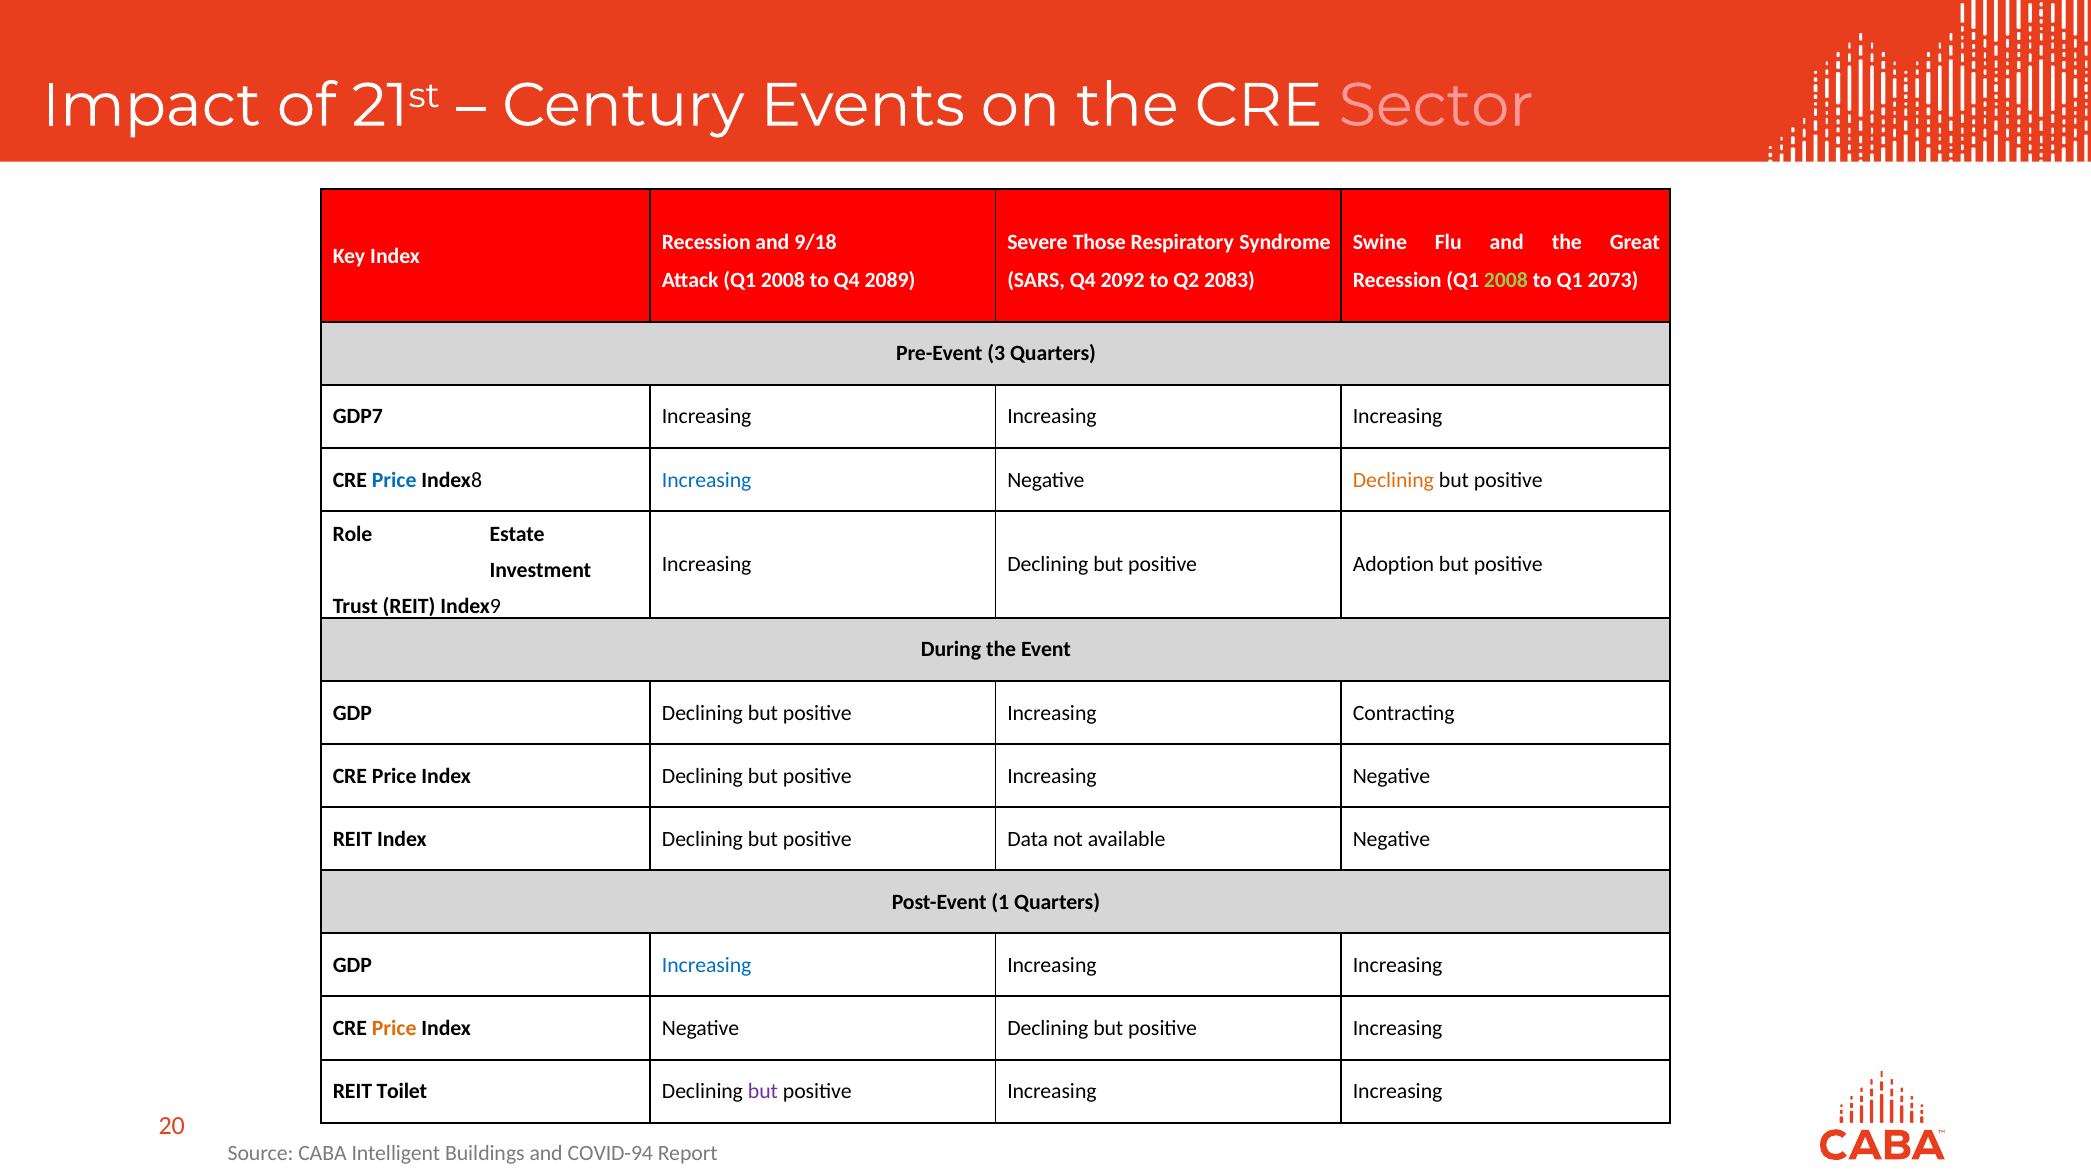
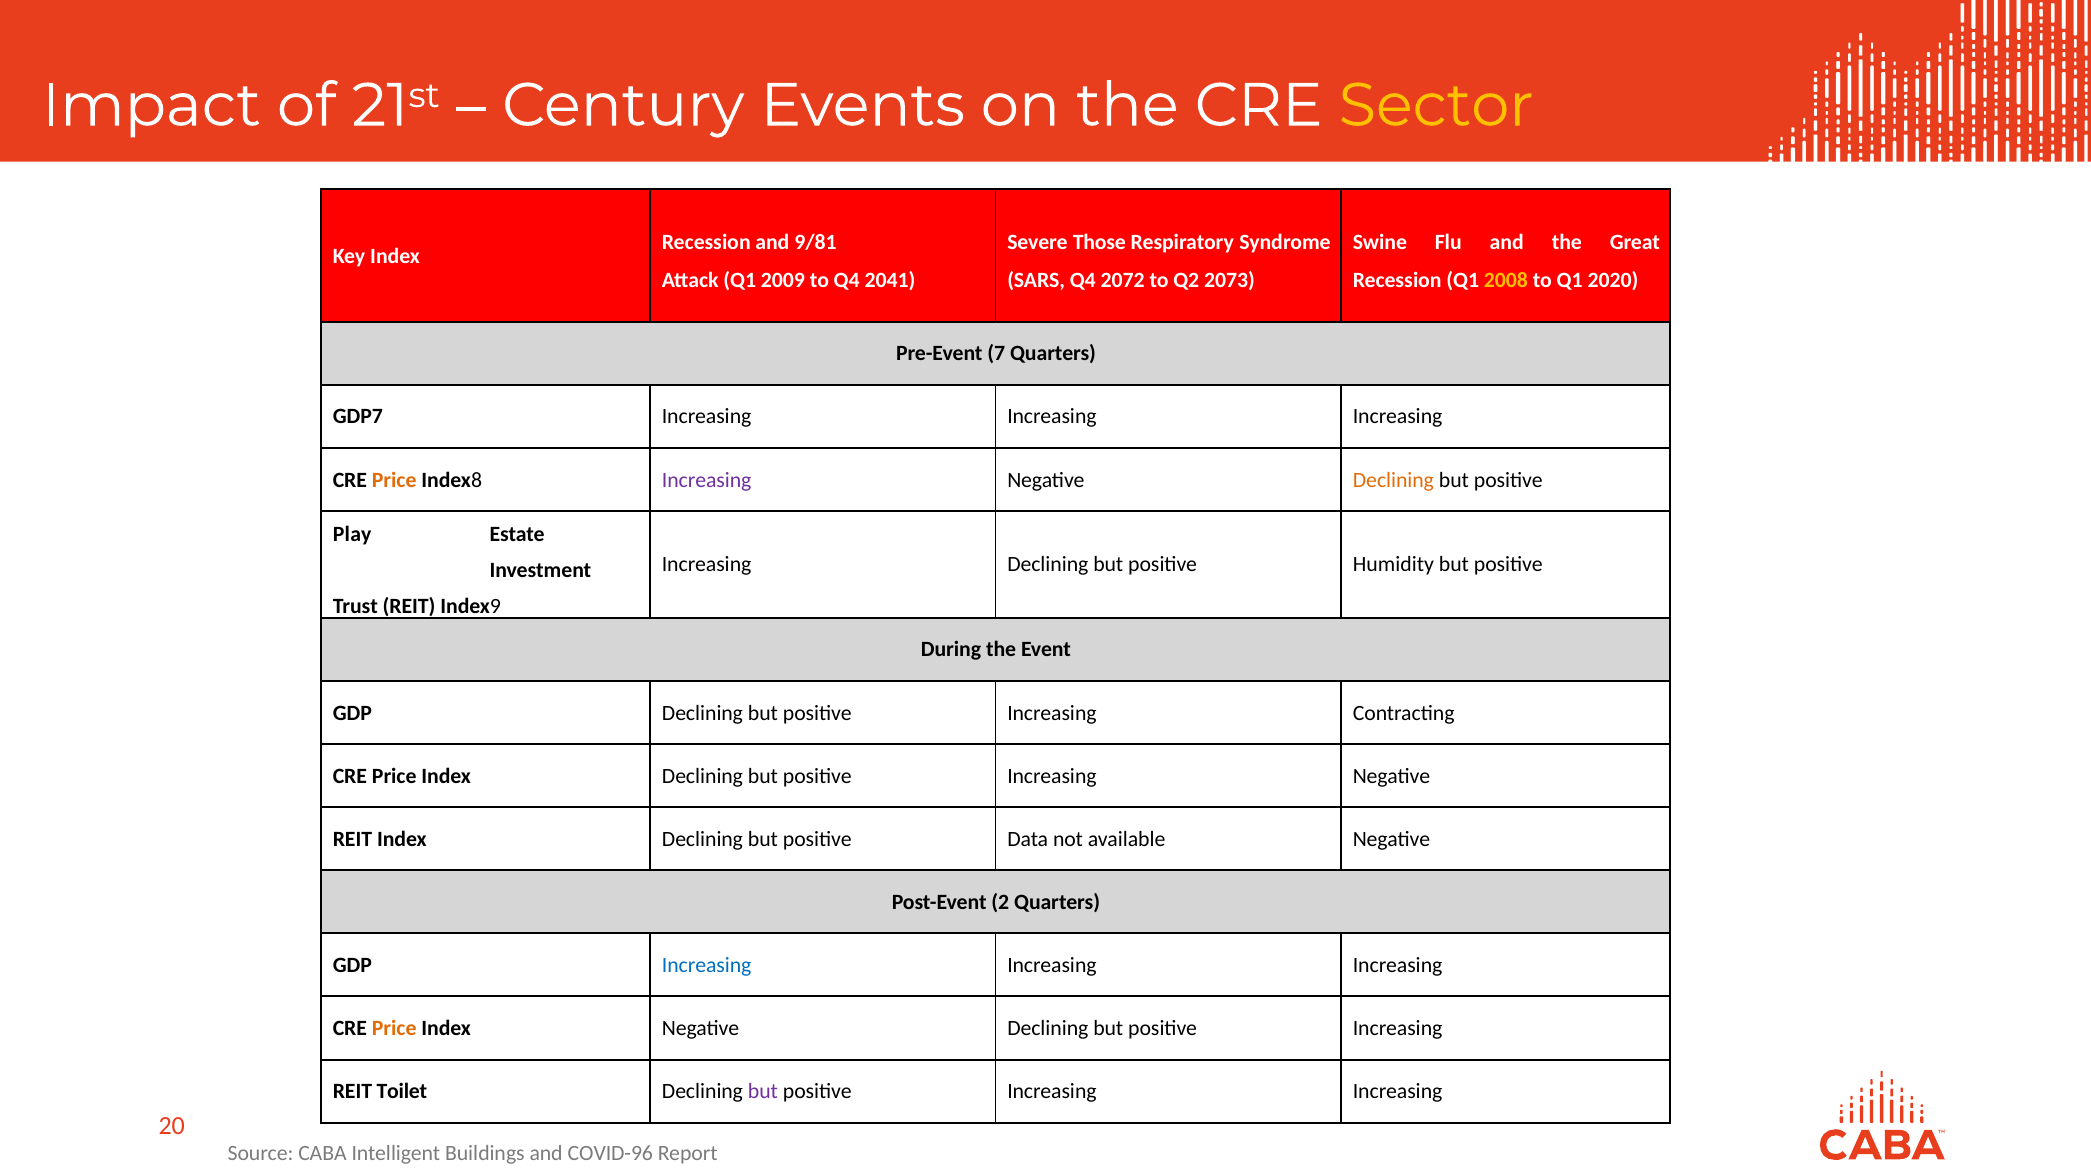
Sector colour: pink -> yellow (1436, 105)
9/18: 9/18 -> 9/81 (815, 242)
Attack Q1 2008: 2008 -> 2009 (783, 281)
2089: 2089 -> 2041 (890, 281)
2092: 2092 -> 2072 (1123, 281)
2083: 2083 -> 2073 (1230, 281)
2008 colour: light green -> yellow (1506, 281)
2073: 2073 -> 2020 (1613, 281)
3: 3 -> 7 (996, 354)
Price colour: blue -> orange (394, 480)
Increasing colour: blue -> purple (707, 480)
Role: Role -> Play (352, 534)
Adoption: Adoption -> Humidity (1393, 565)
1: 1 -> 2 (1000, 902)
COVID-94: COVID-94 -> COVID-96 (610, 1154)
